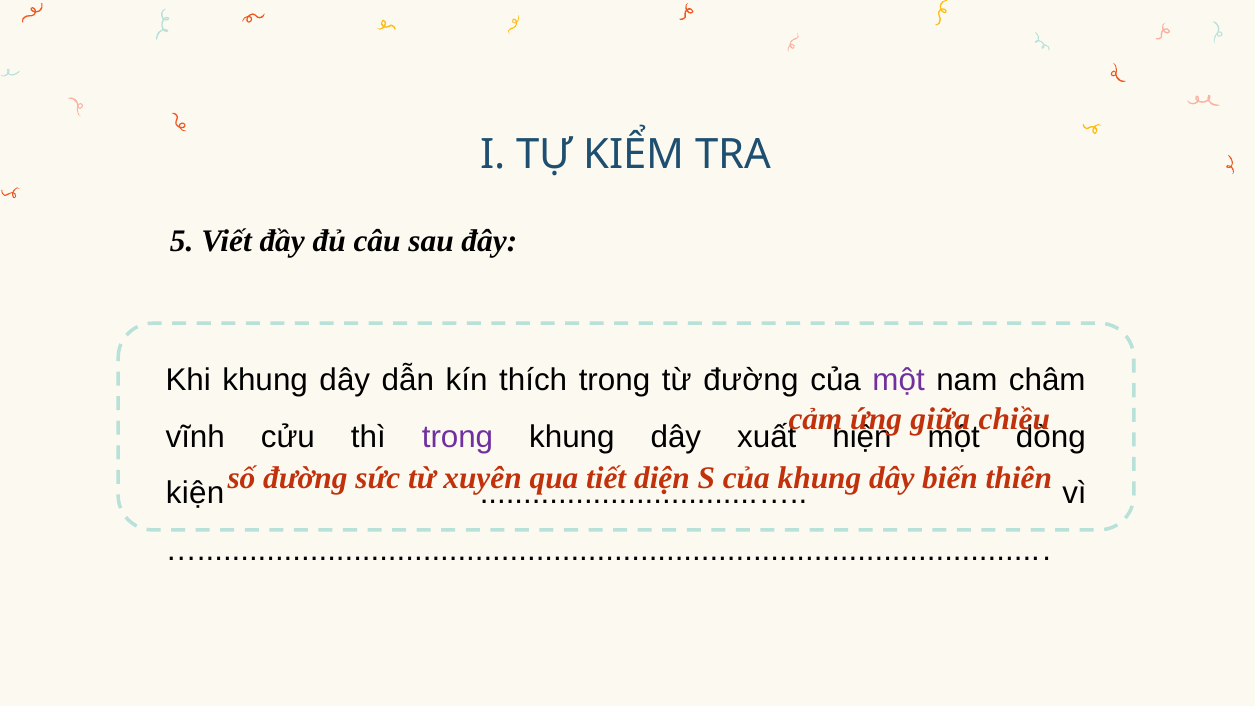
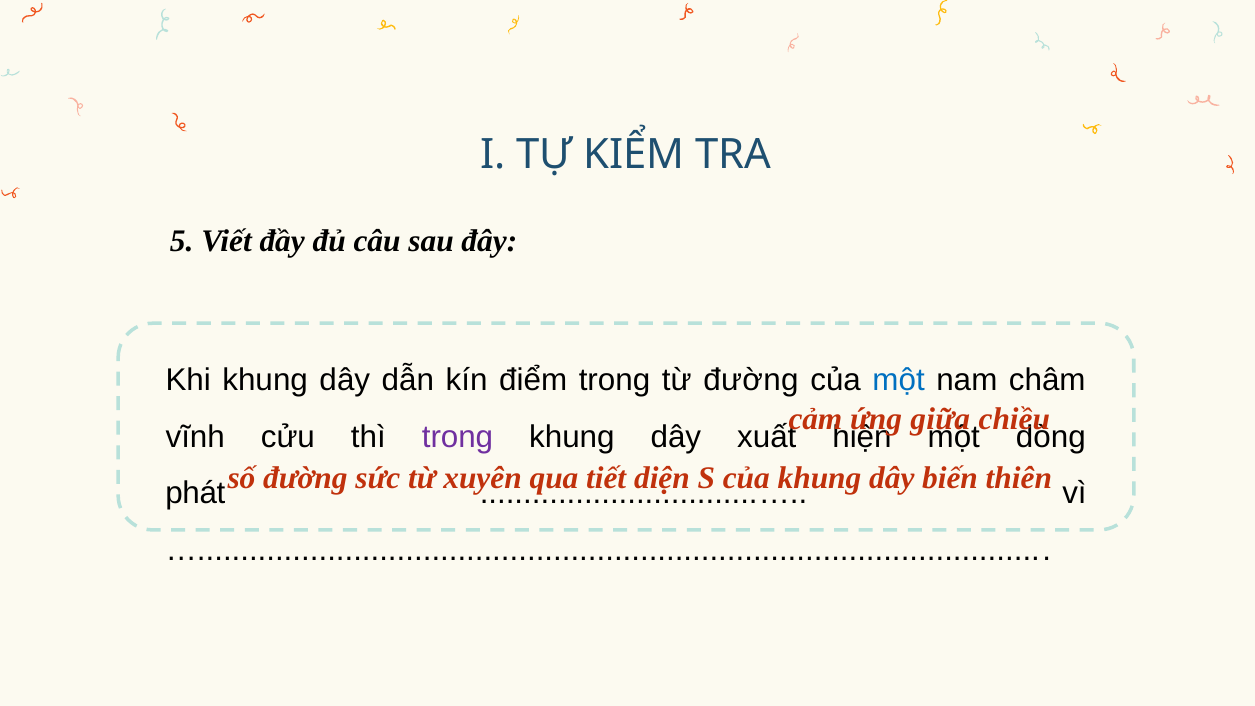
thích: thích -> điểm (533, 381)
một colour: purple -> blue (899, 381)
kiện: kiện -> phát (195, 494)
